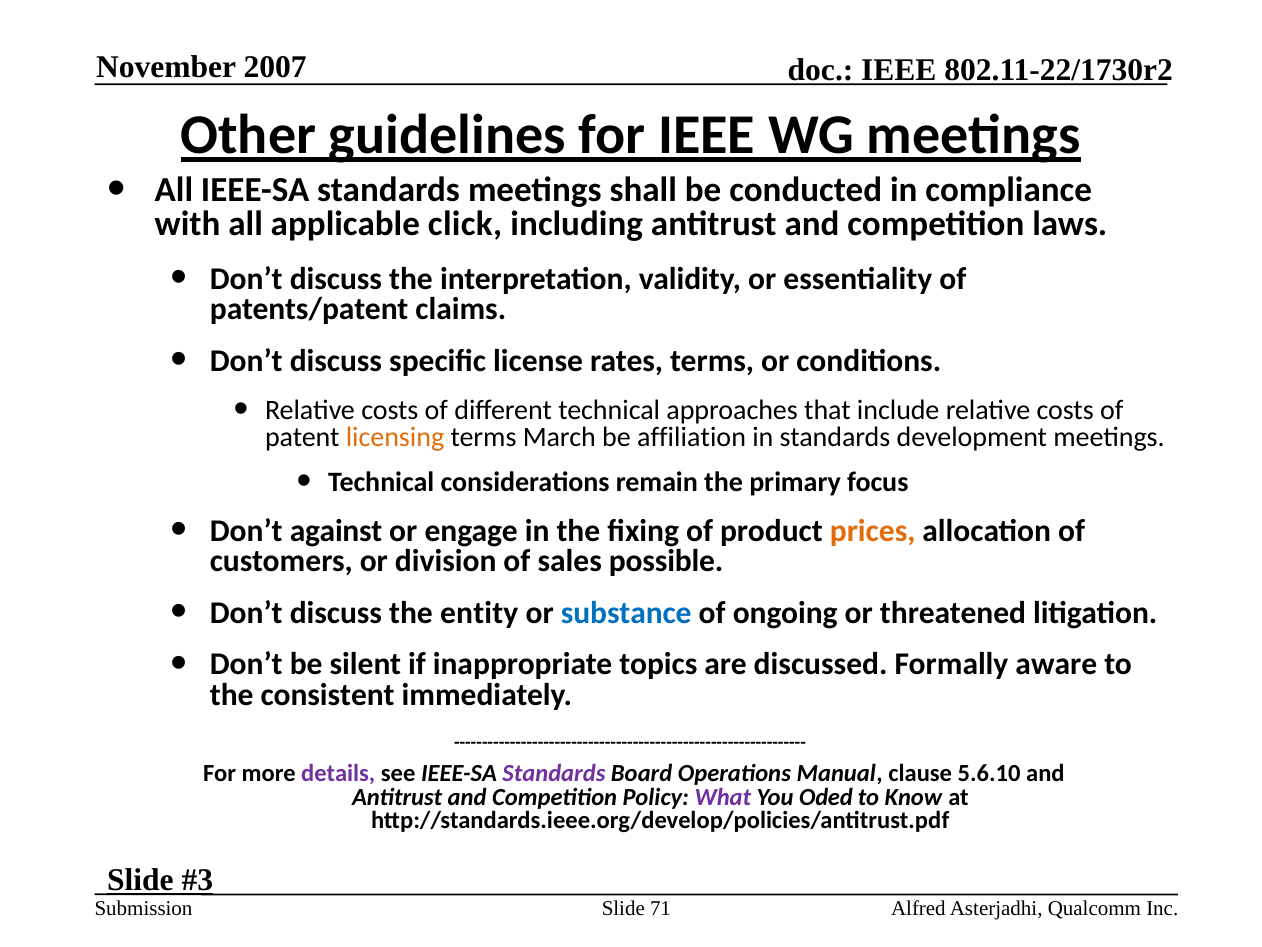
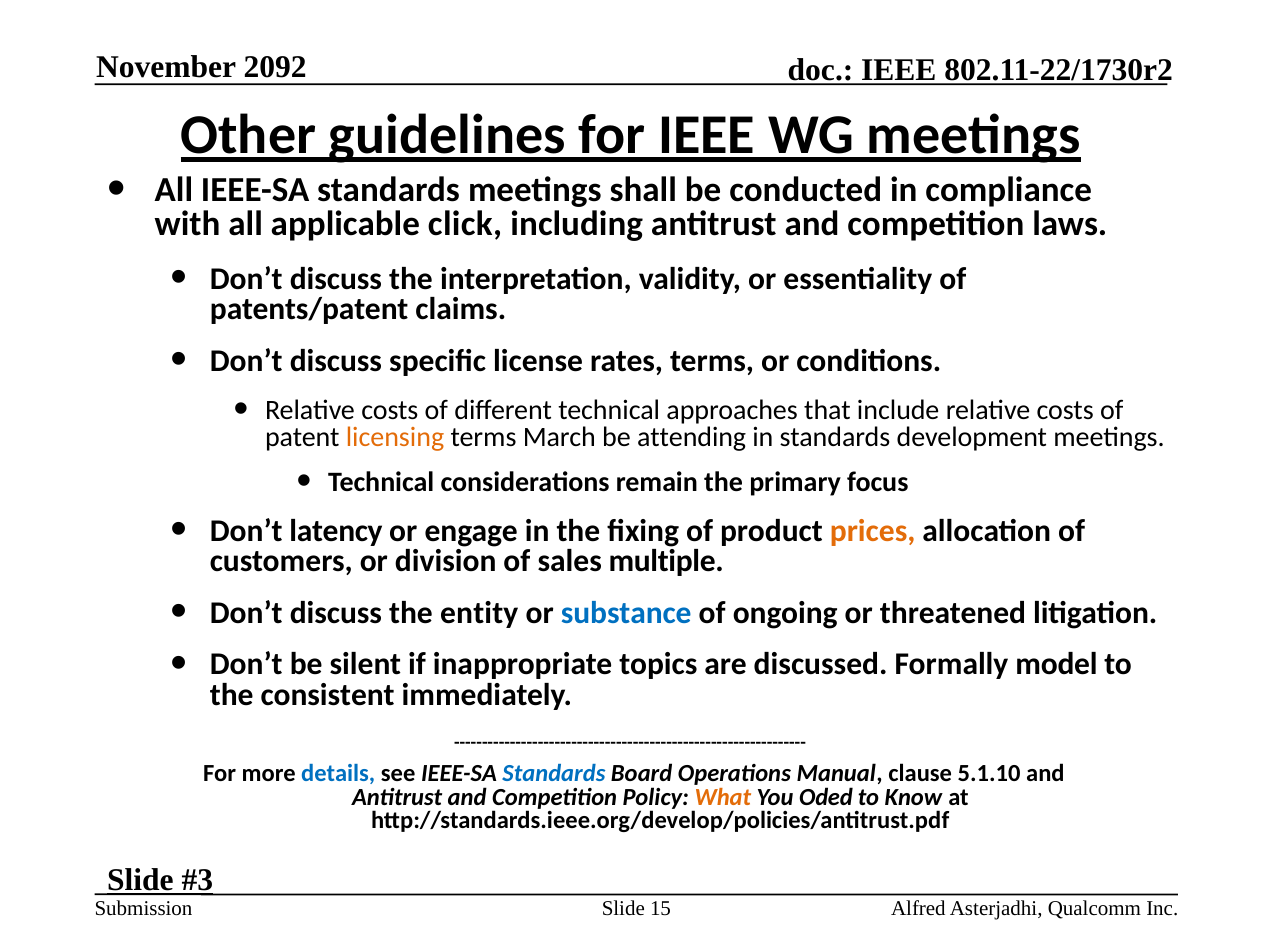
2007: 2007 -> 2092 (275, 67)
affiliation: affiliation -> attending (692, 437)
against: against -> latency (336, 530)
possible: possible -> multiple (666, 561)
aware: aware -> model (1057, 664)
details colour: purple -> blue (338, 773)
Standards colour: purple -> blue (554, 773)
5.6.10: 5.6.10 -> 5.1.10 (989, 773)
What colour: purple -> orange (723, 797)
71: 71 -> 15 (660, 908)
